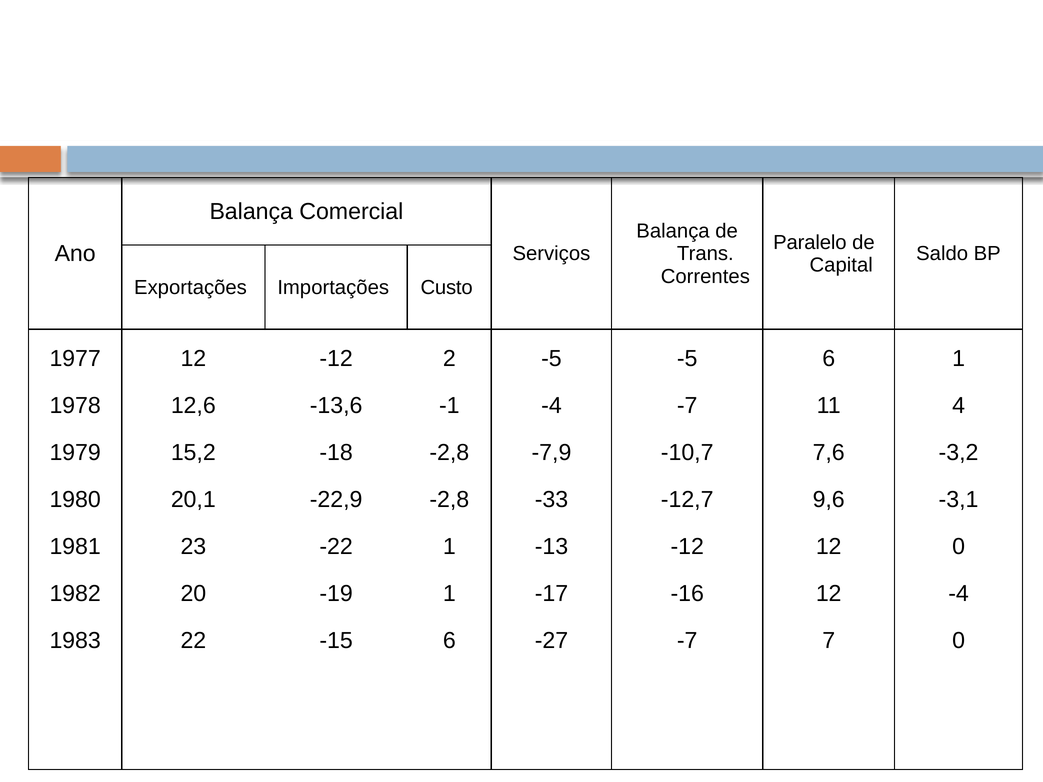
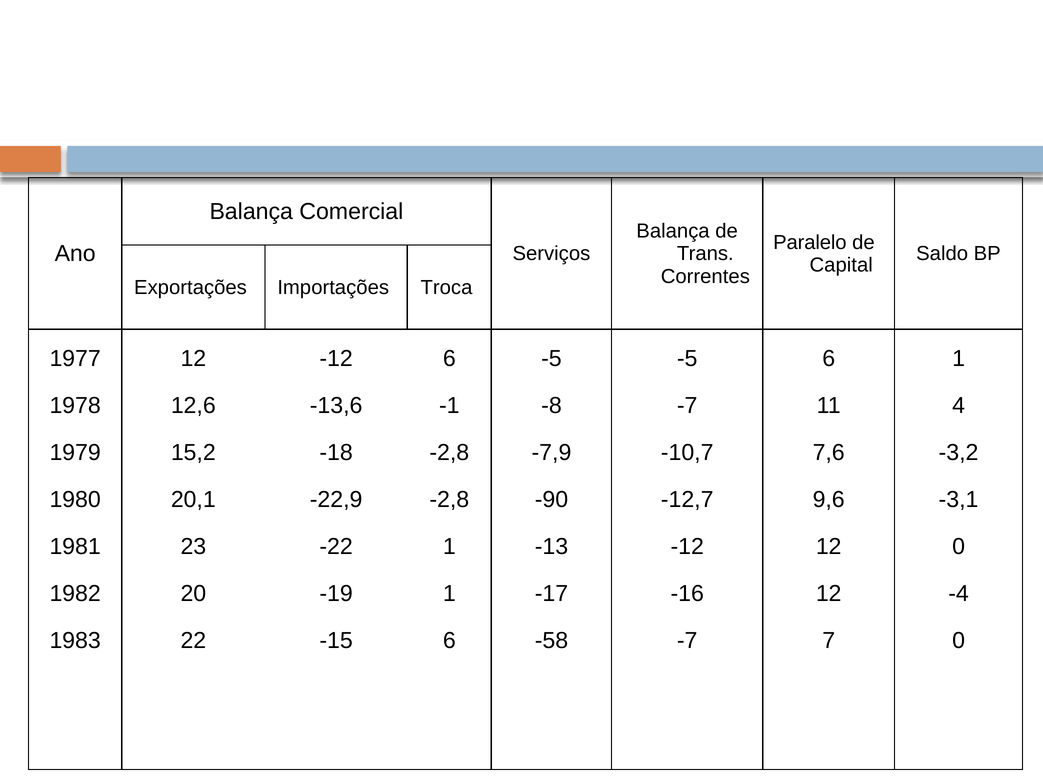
Custo: Custo -> Troca (446, 288)
-12 2: 2 -> 6 (449, 359)
-1 -4: -4 -> -8 (551, 406)
-33: -33 -> -90 (552, 500)
-27: -27 -> -58 (552, 641)
